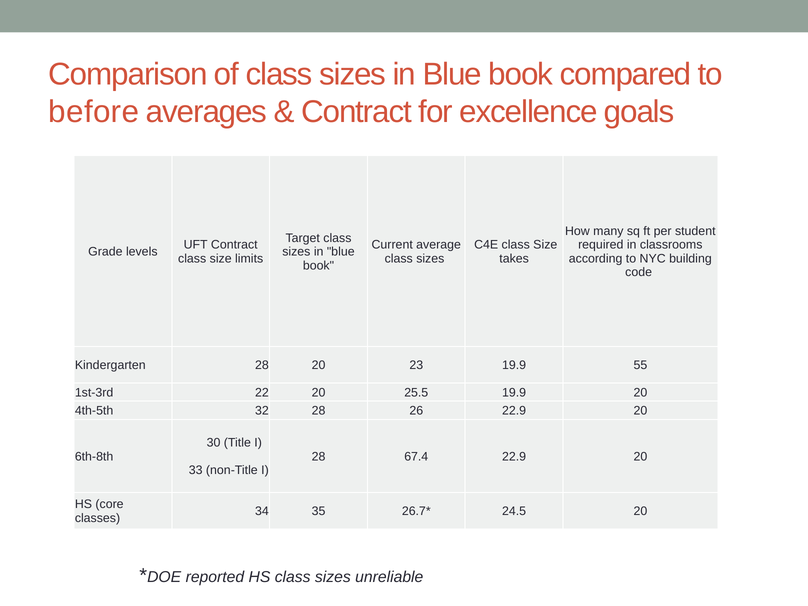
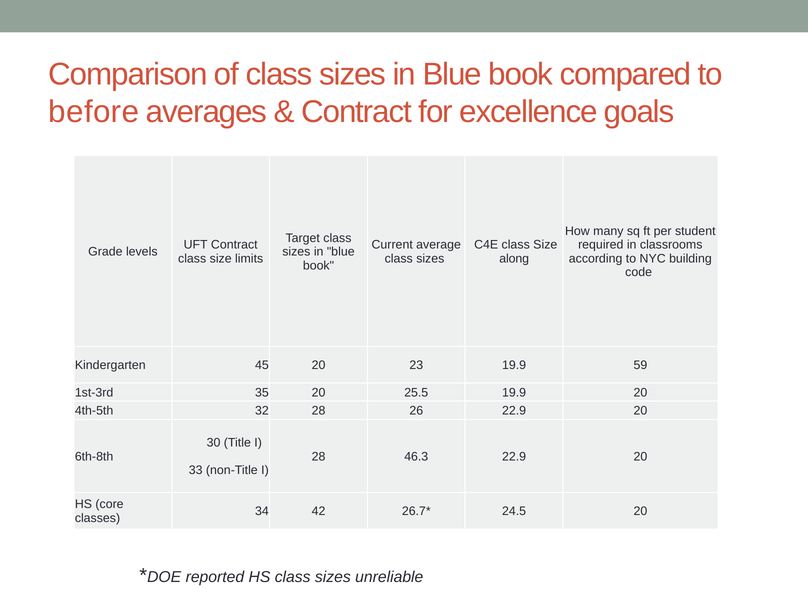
takes: takes -> along (514, 259)
Kindergarten 28: 28 -> 45 (262, 365)
55: 55 -> 59 (640, 365)
22: 22 -> 35 (262, 393)
67.4: 67.4 -> 46.3 (416, 457)
35: 35 -> 42 (319, 511)
